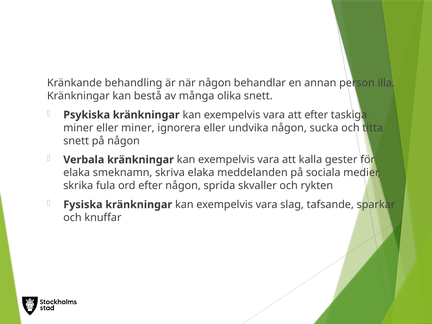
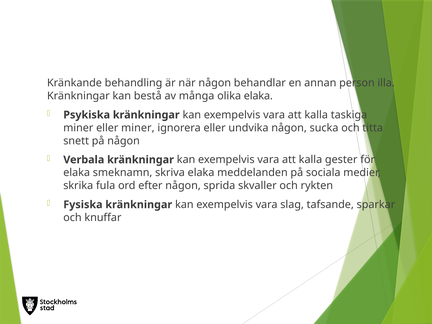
olika snett: snett -> elaka (258, 96)
efter: efter -> kalla (316, 115)
